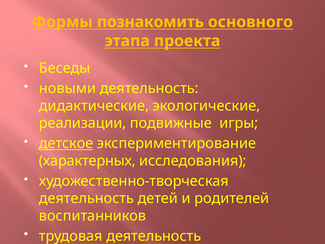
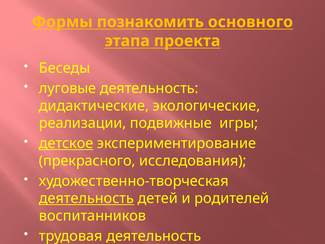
новыми: новыми -> луговые (68, 88)
характерных: характерных -> прекрасного (87, 161)
деятельность underline: none -> present (86, 198)
